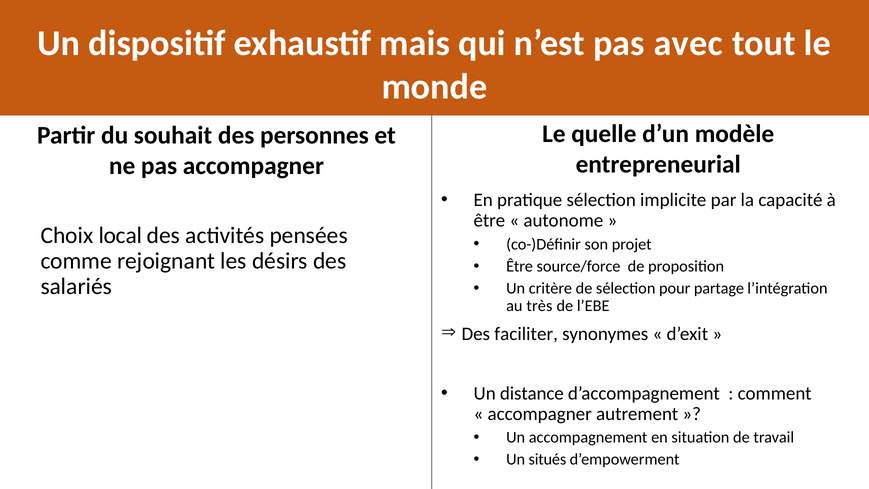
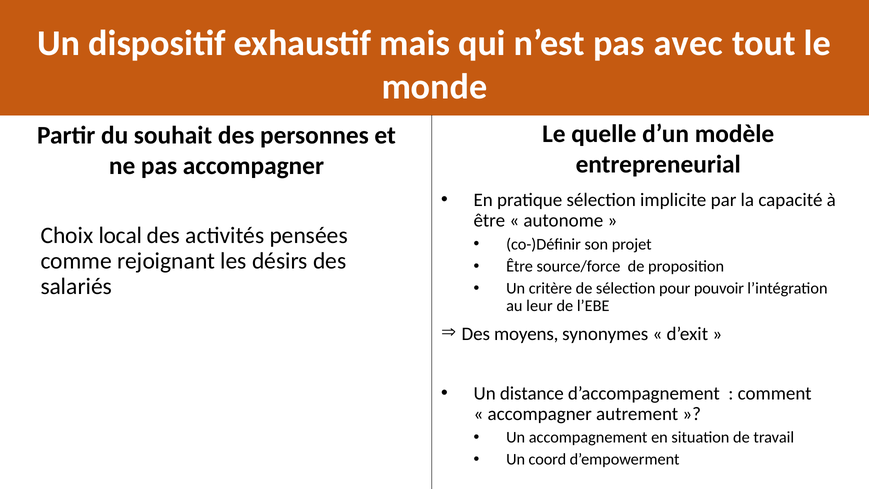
partage: partage -> pouvoir (719, 288)
très: très -> leur (539, 306)
faciliter: faciliter -> moyens (526, 334)
situés: situés -> coord (547, 459)
